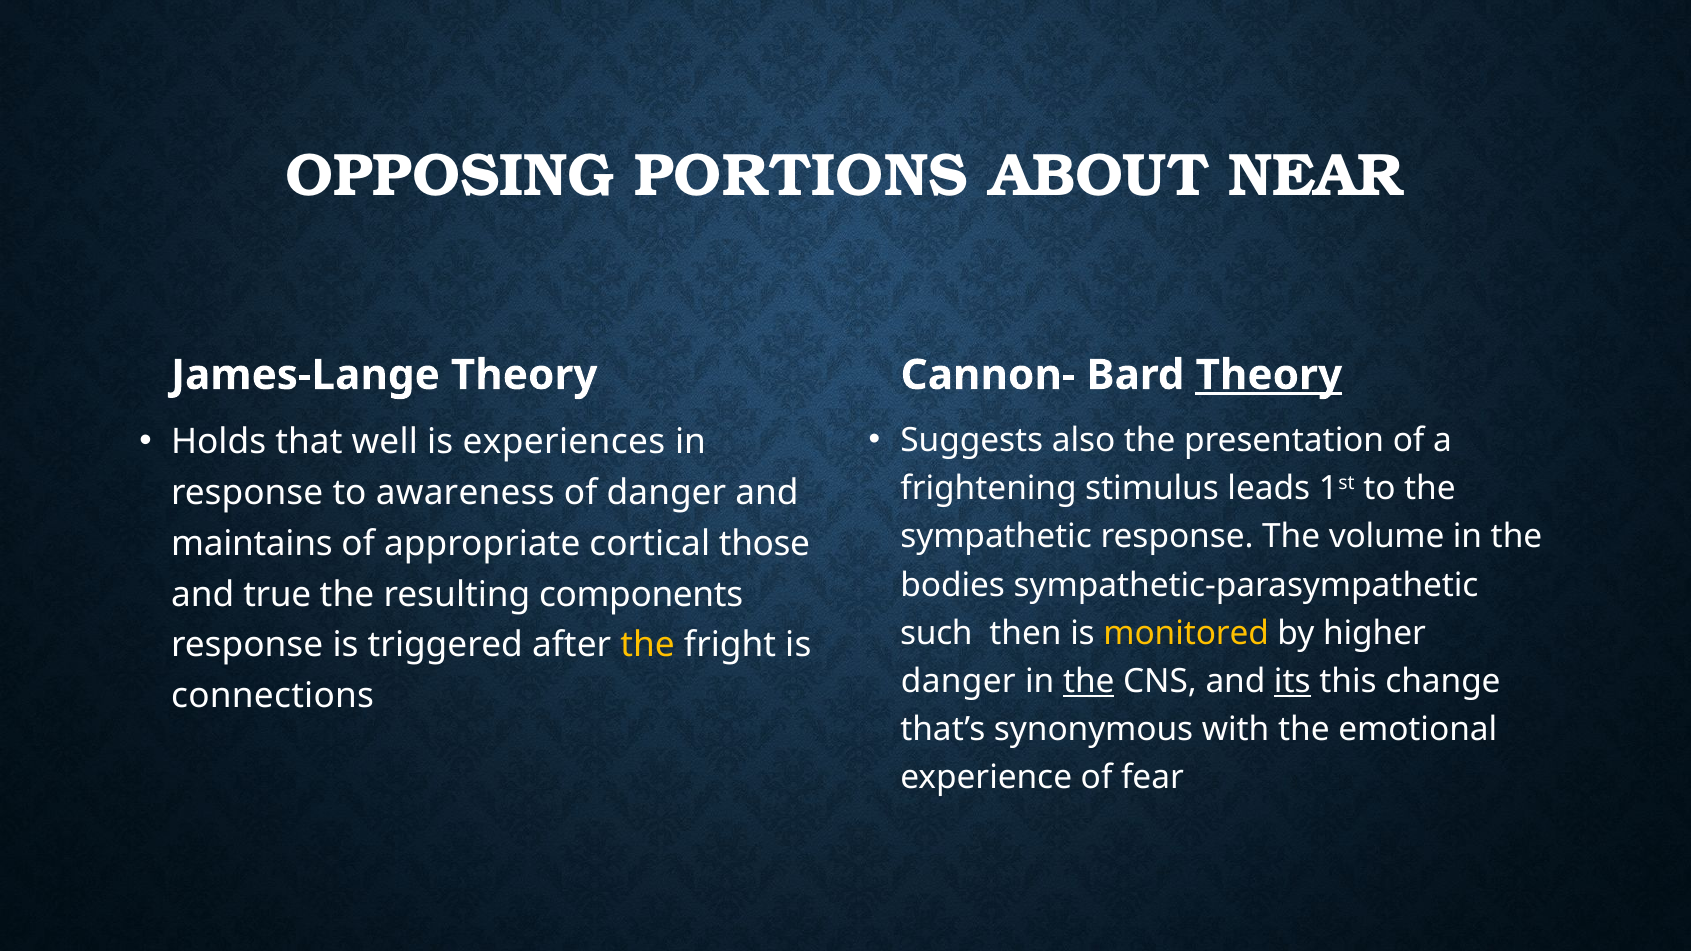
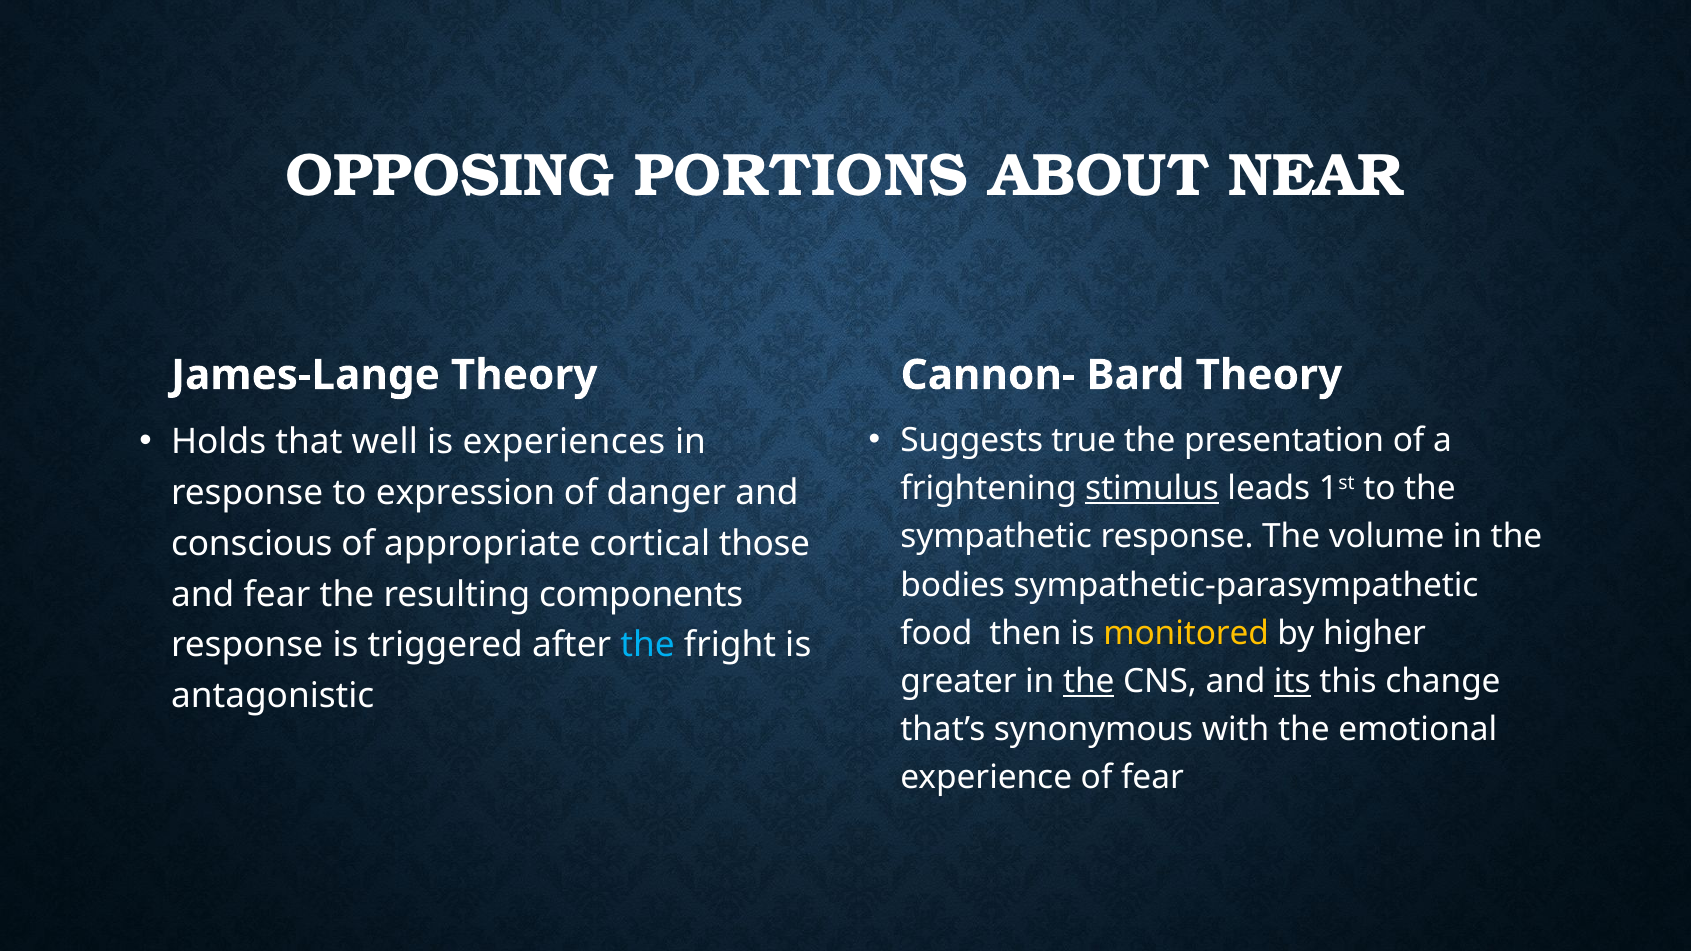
Theory underline: present -> none (1269, 375)
also: also -> true (1084, 441)
stimulus underline: none -> present (1152, 489)
awareness: awareness -> expression (465, 493)
maintains: maintains -> conscious (252, 544)
and true: true -> fear (277, 595)
such: such -> food (936, 633)
the colour: yellow -> light blue (648, 645)
danger: danger -> greater (959, 681)
connections: connections -> antagonistic (273, 696)
